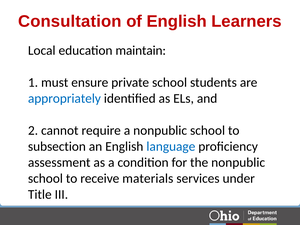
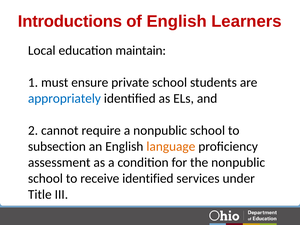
Consultation: Consultation -> Introductions (70, 21)
language colour: blue -> orange (171, 146)
receive materials: materials -> identified (148, 178)
